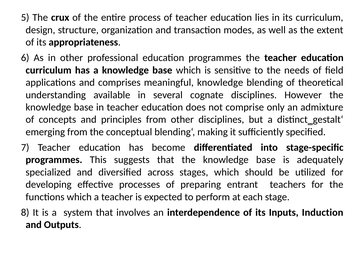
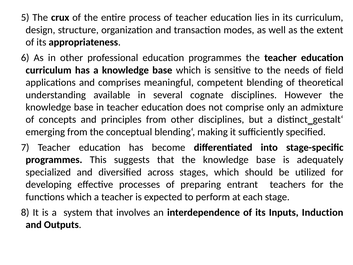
meaningful knowledge: knowledge -> competent (220, 82)
